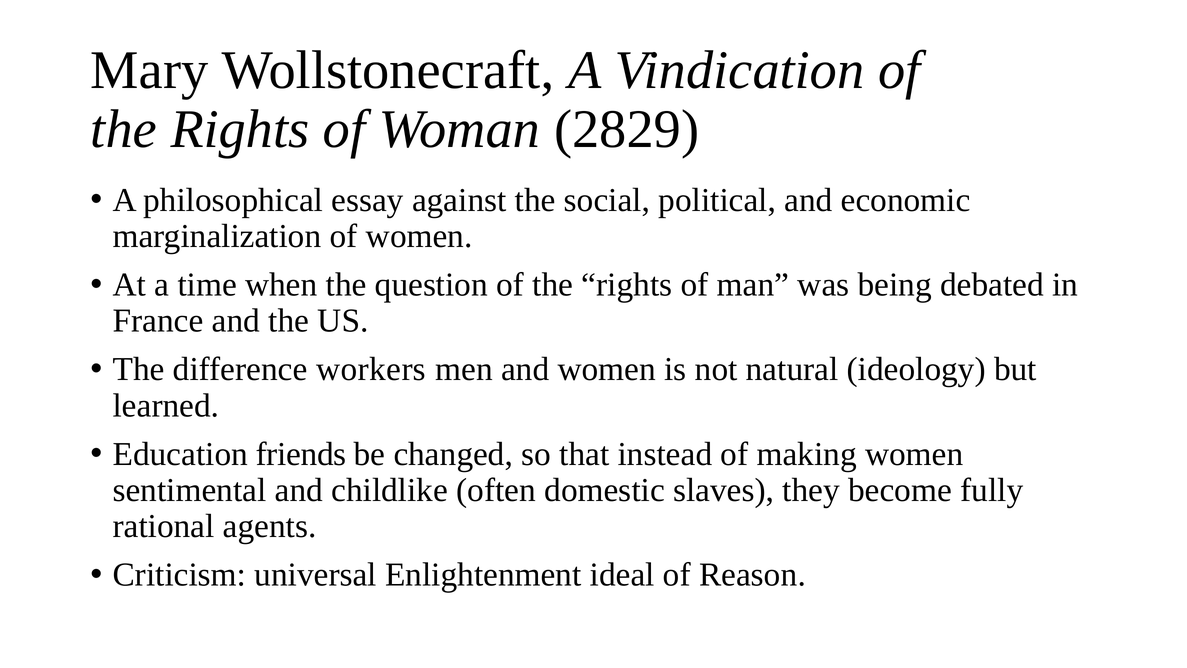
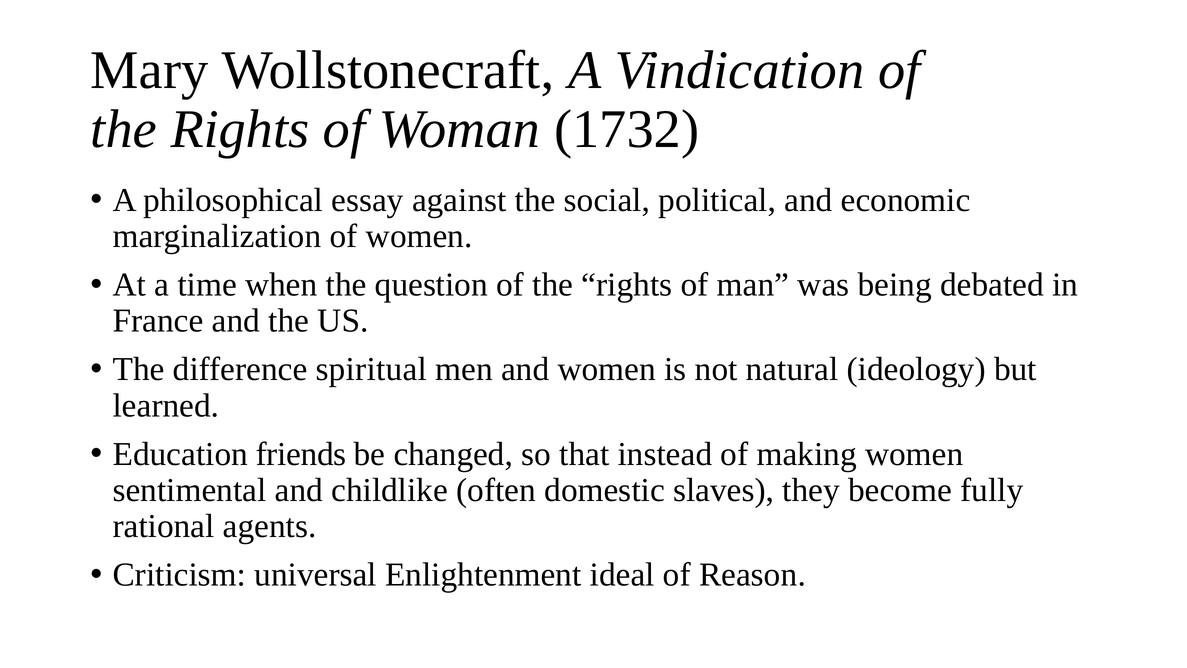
2829: 2829 -> 1732 (627, 129)
workers: workers -> spiritual (371, 369)
